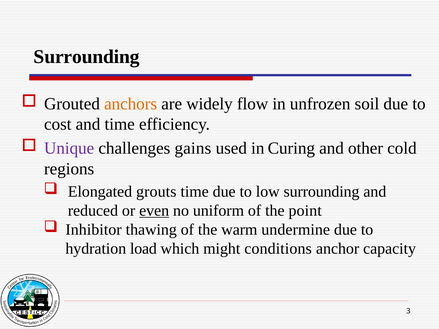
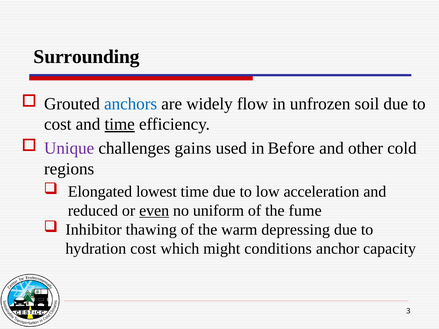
anchors colour: orange -> blue (131, 104)
time underline: none -> present (120, 124)
Curing: Curing -> Before (291, 148)
grouts: grouts -> lowest (156, 192)
low surrounding: surrounding -> acceleration (322, 192)
point: point -> fume (305, 211)
undermine: undermine -> depressing (296, 230)
hydration load: load -> cost (143, 249)
